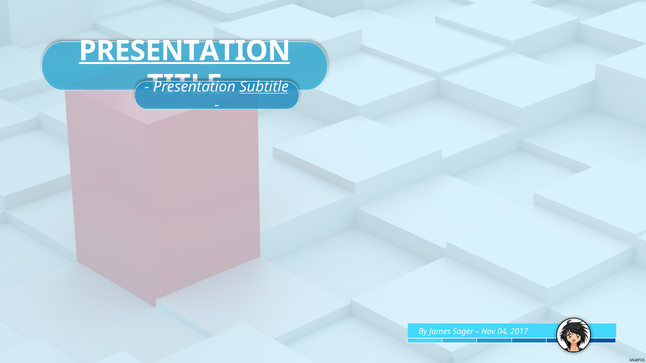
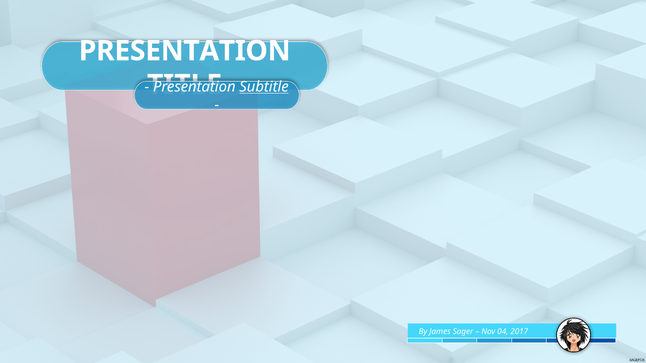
PRESENTATION underline: present -> none (185, 51)
